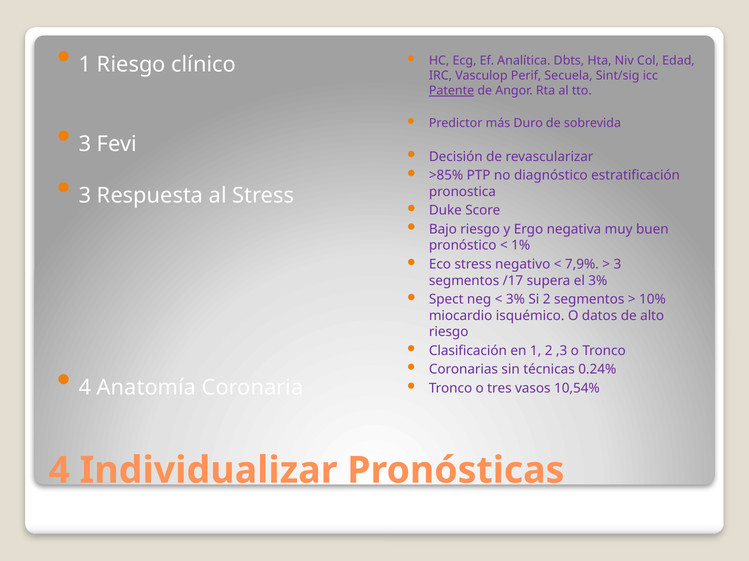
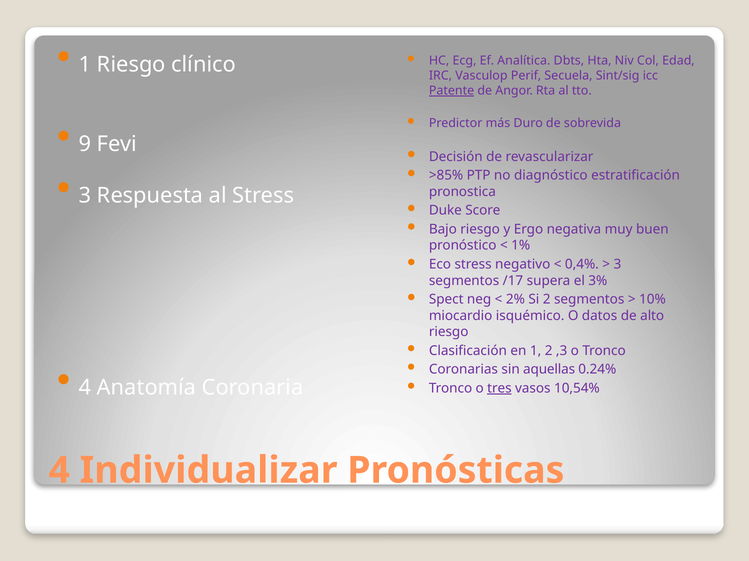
3: 3 -> 9 (85, 144)
7,9%: 7,9% -> 0,4% (582, 265)
3%: 3% -> 2% (515, 300)
técnicas: técnicas -> aquellas (549, 370)
tres underline: none -> present (499, 389)
